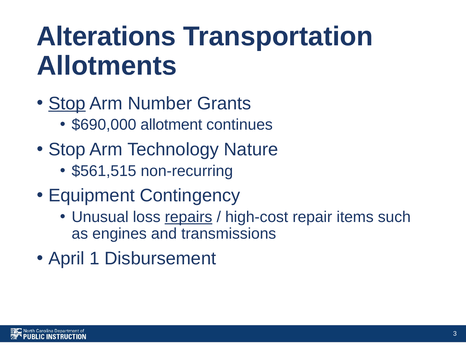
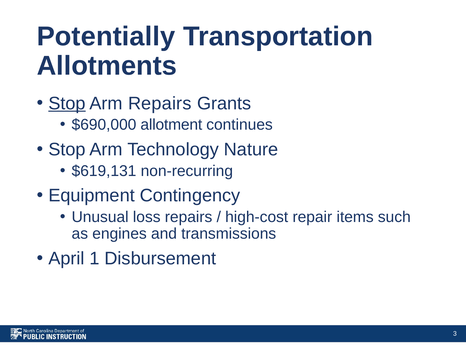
Alterations: Alterations -> Potentially (106, 36)
Arm Number: Number -> Repairs (160, 103)
$561,515: $561,515 -> $619,131 (104, 171)
repairs underline: present -> none (189, 217)
